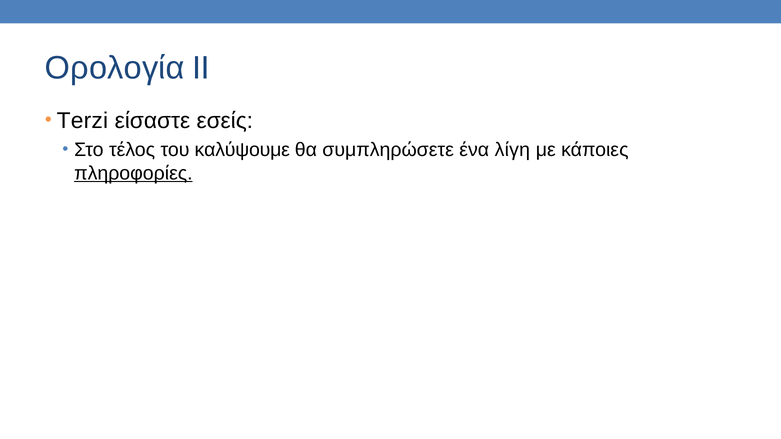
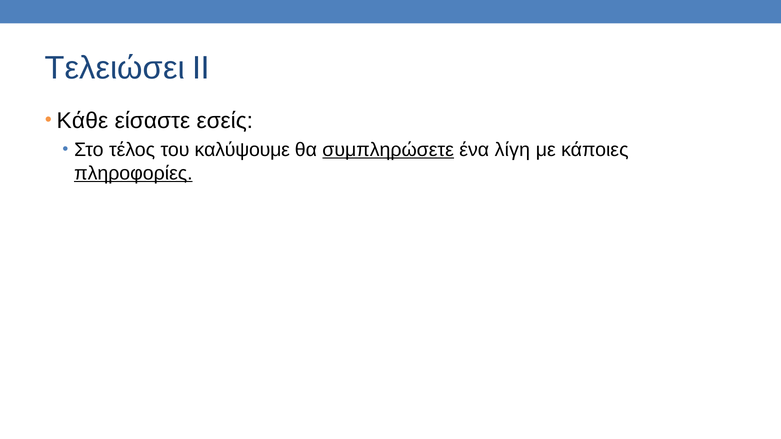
Ορολογία: Ορολογία -> Τελειώσει (115, 68)
Terzi: Terzi -> Κάθε (82, 121)
συμπληρώσετε underline: none -> present (388, 150)
